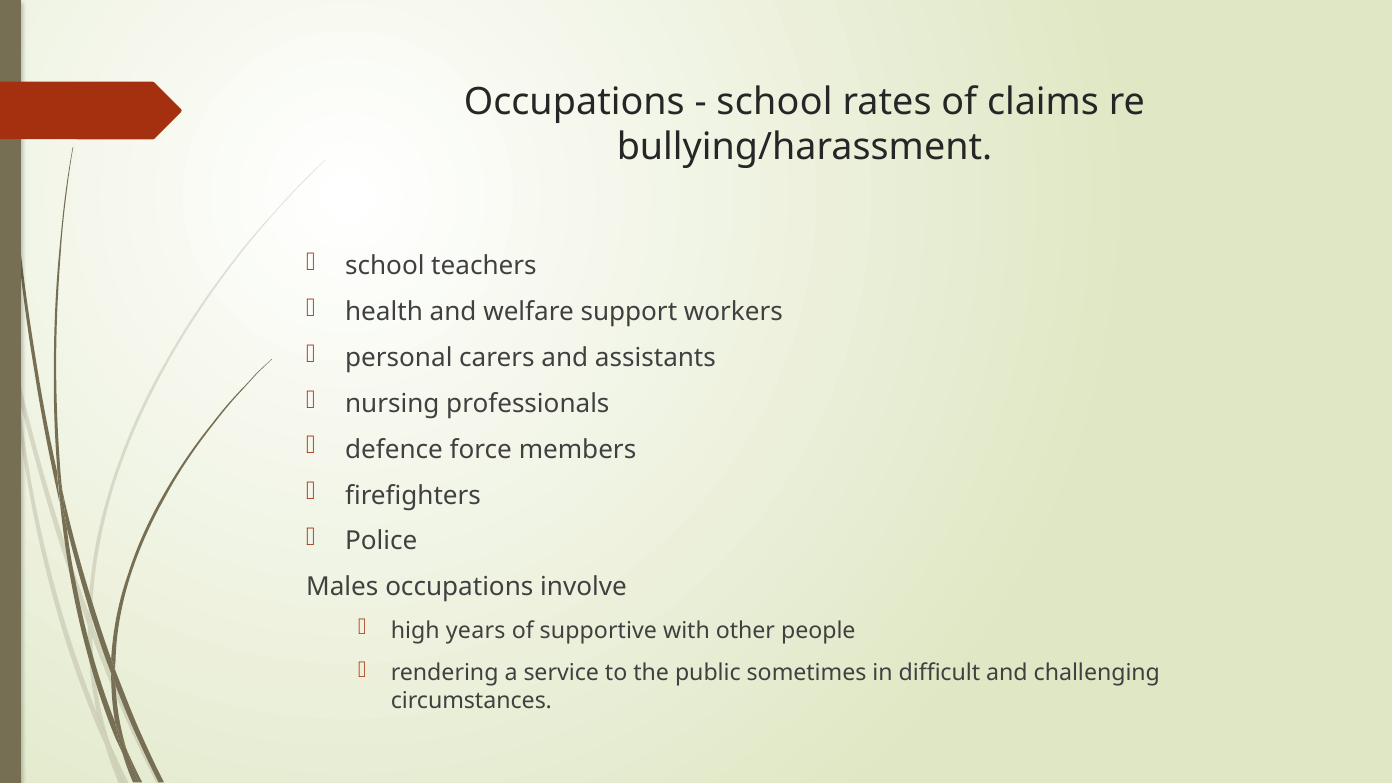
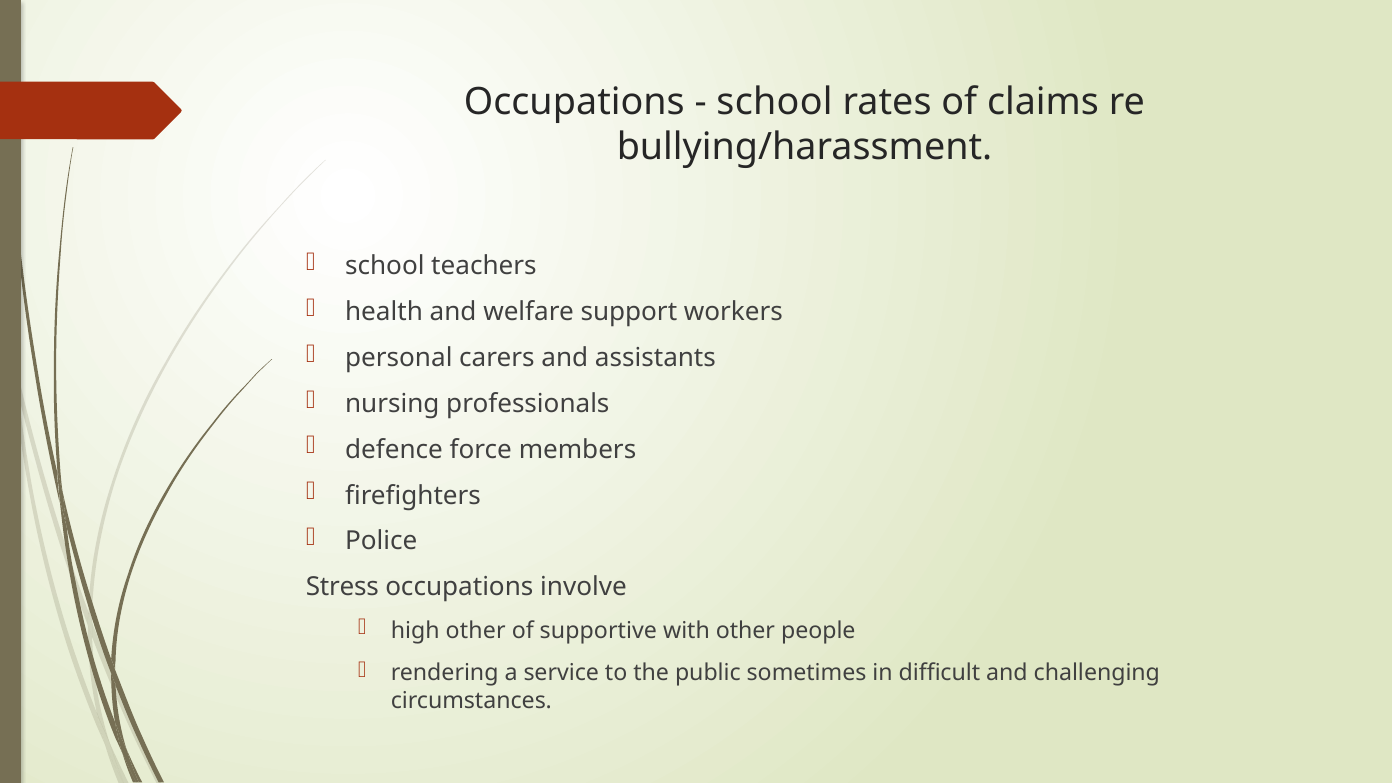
Males: Males -> Stress (342, 587)
high years: years -> other (476, 631)
